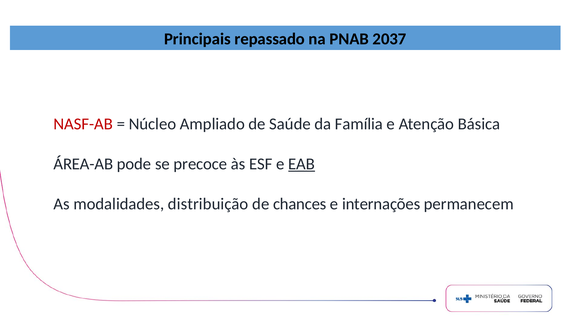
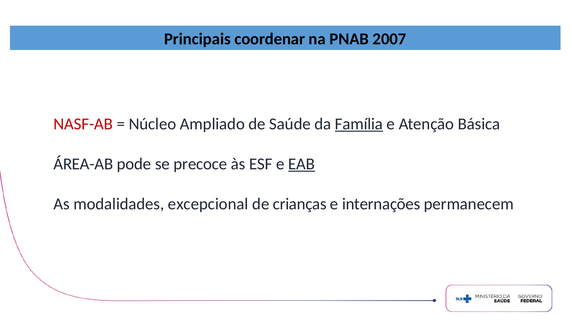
repassado: repassado -> coordenar (270, 39)
2037: 2037 -> 2007 (389, 39)
Família underline: none -> present (359, 124)
distribuição: distribuição -> excepcional (208, 204)
chances: chances -> crianças (300, 204)
